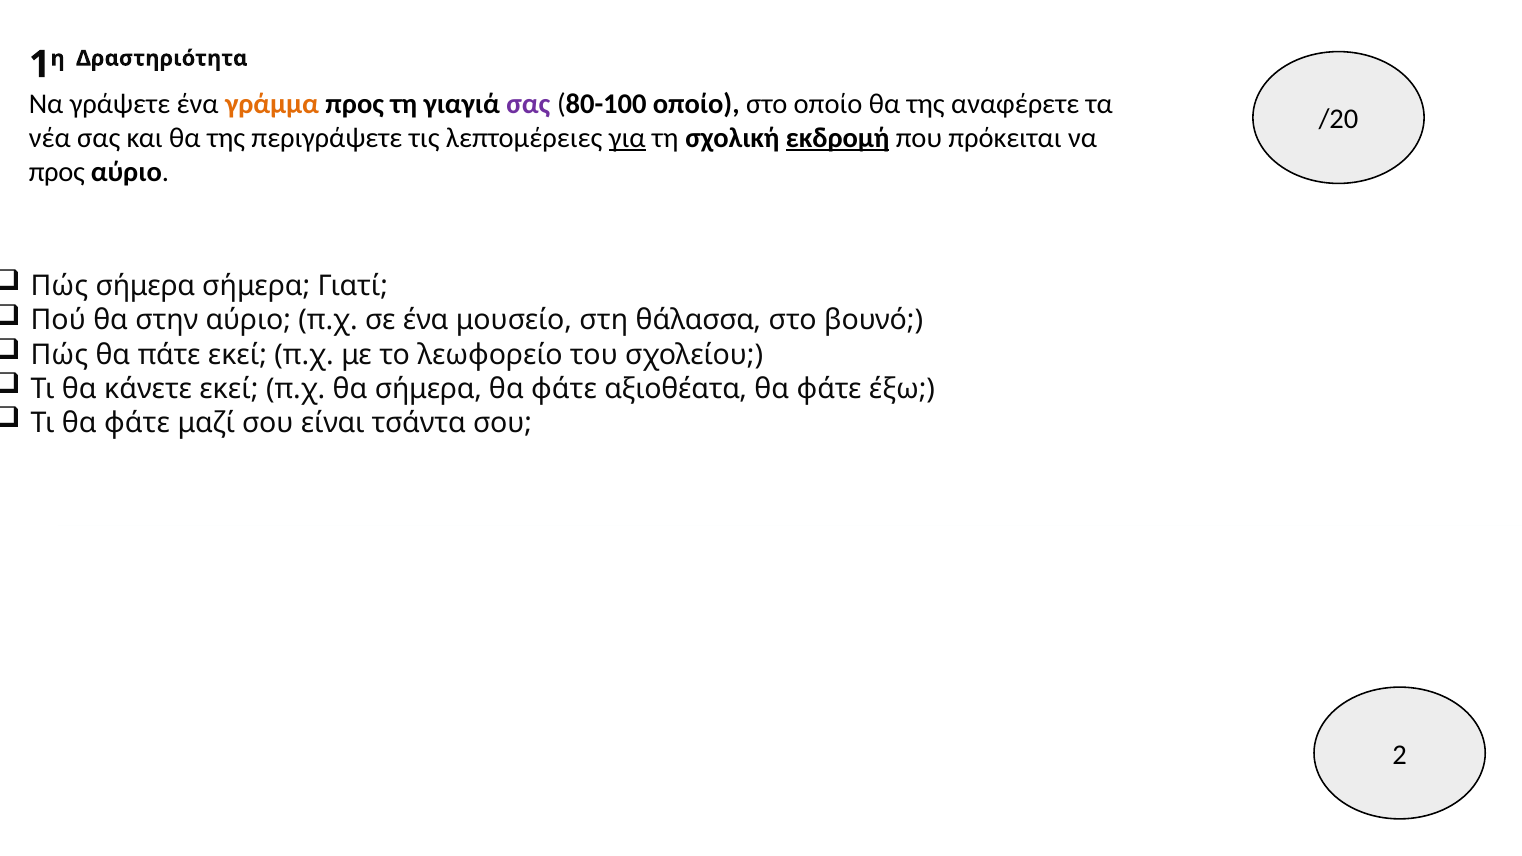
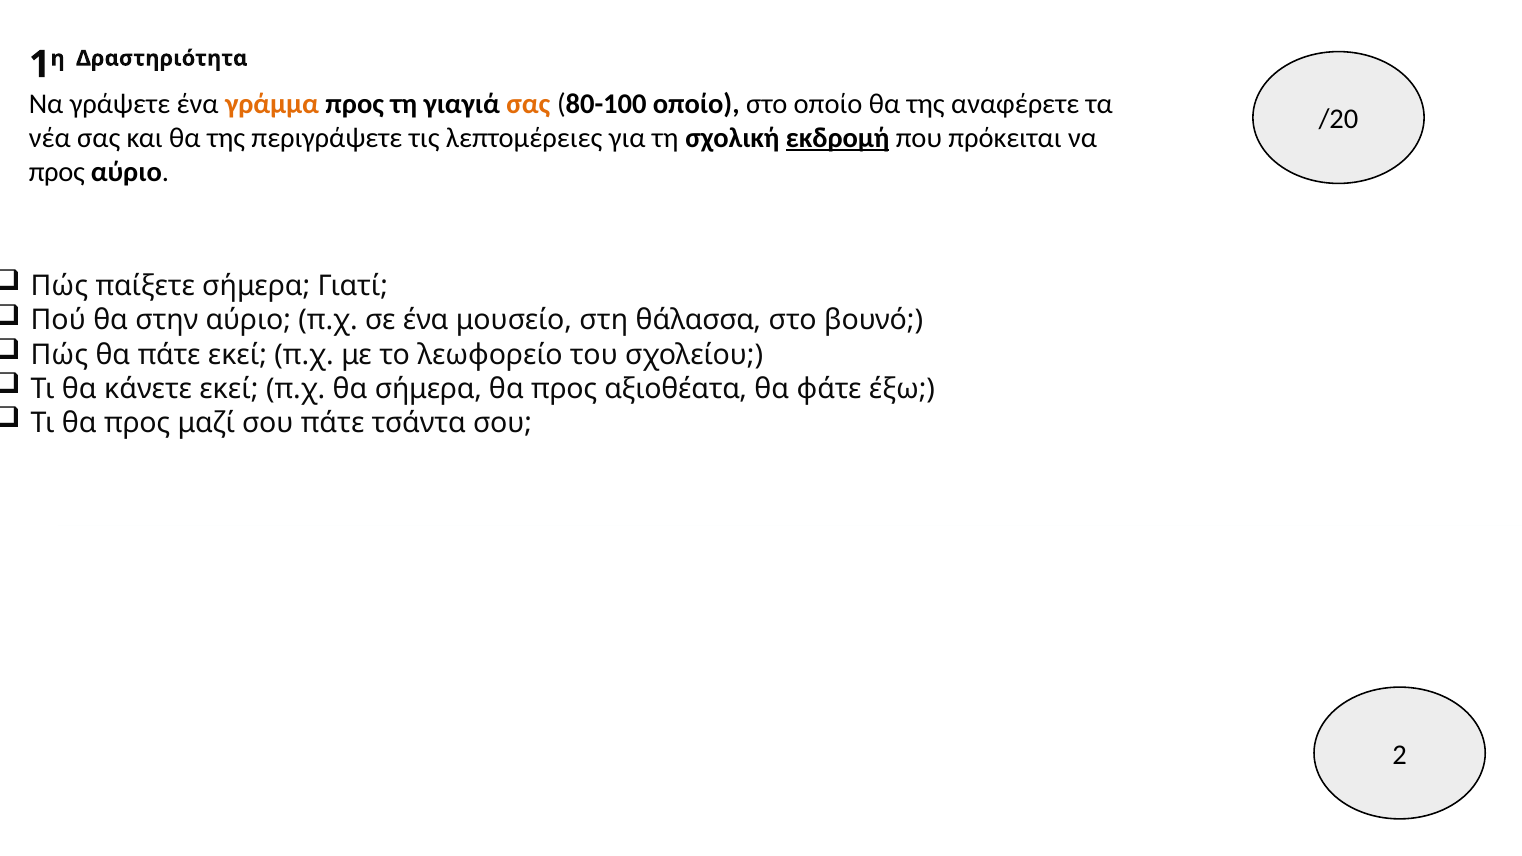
σας colour: purple -> orange (528, 104)
για underline: present -> none (627, 138)
Πώς σήμερα: σήμερα -> παίξετε (145, 286)
φάτε: φάτε -> προς (564, 389)
Τι θα φάτε: φάτε -> προς (137, 423)
σου είναι: είναι -> πάτε (333, 423)
